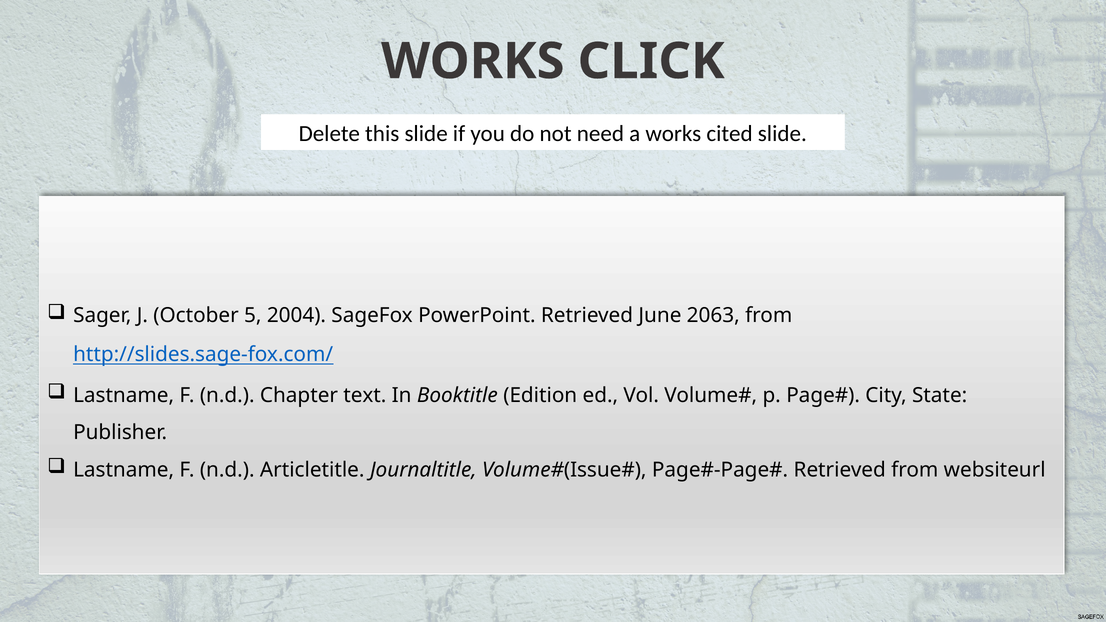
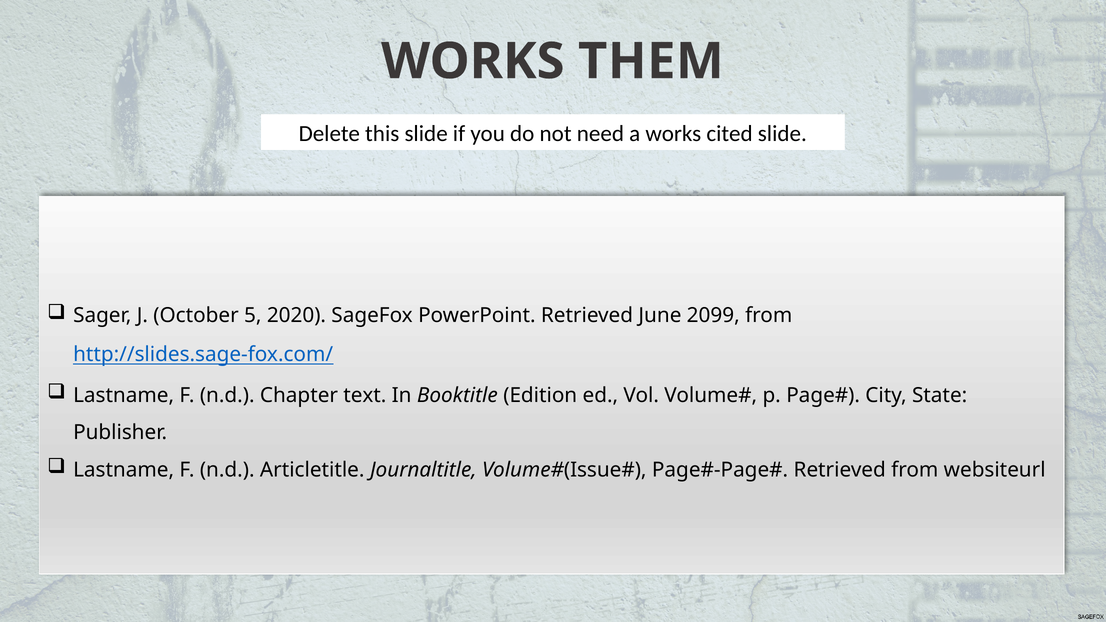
CLICK: CLICK -> THEM (651, 61)
2004: 2004 -> 2020 (296, 316)
2063: 2063 -> 2099 (713, 316)
